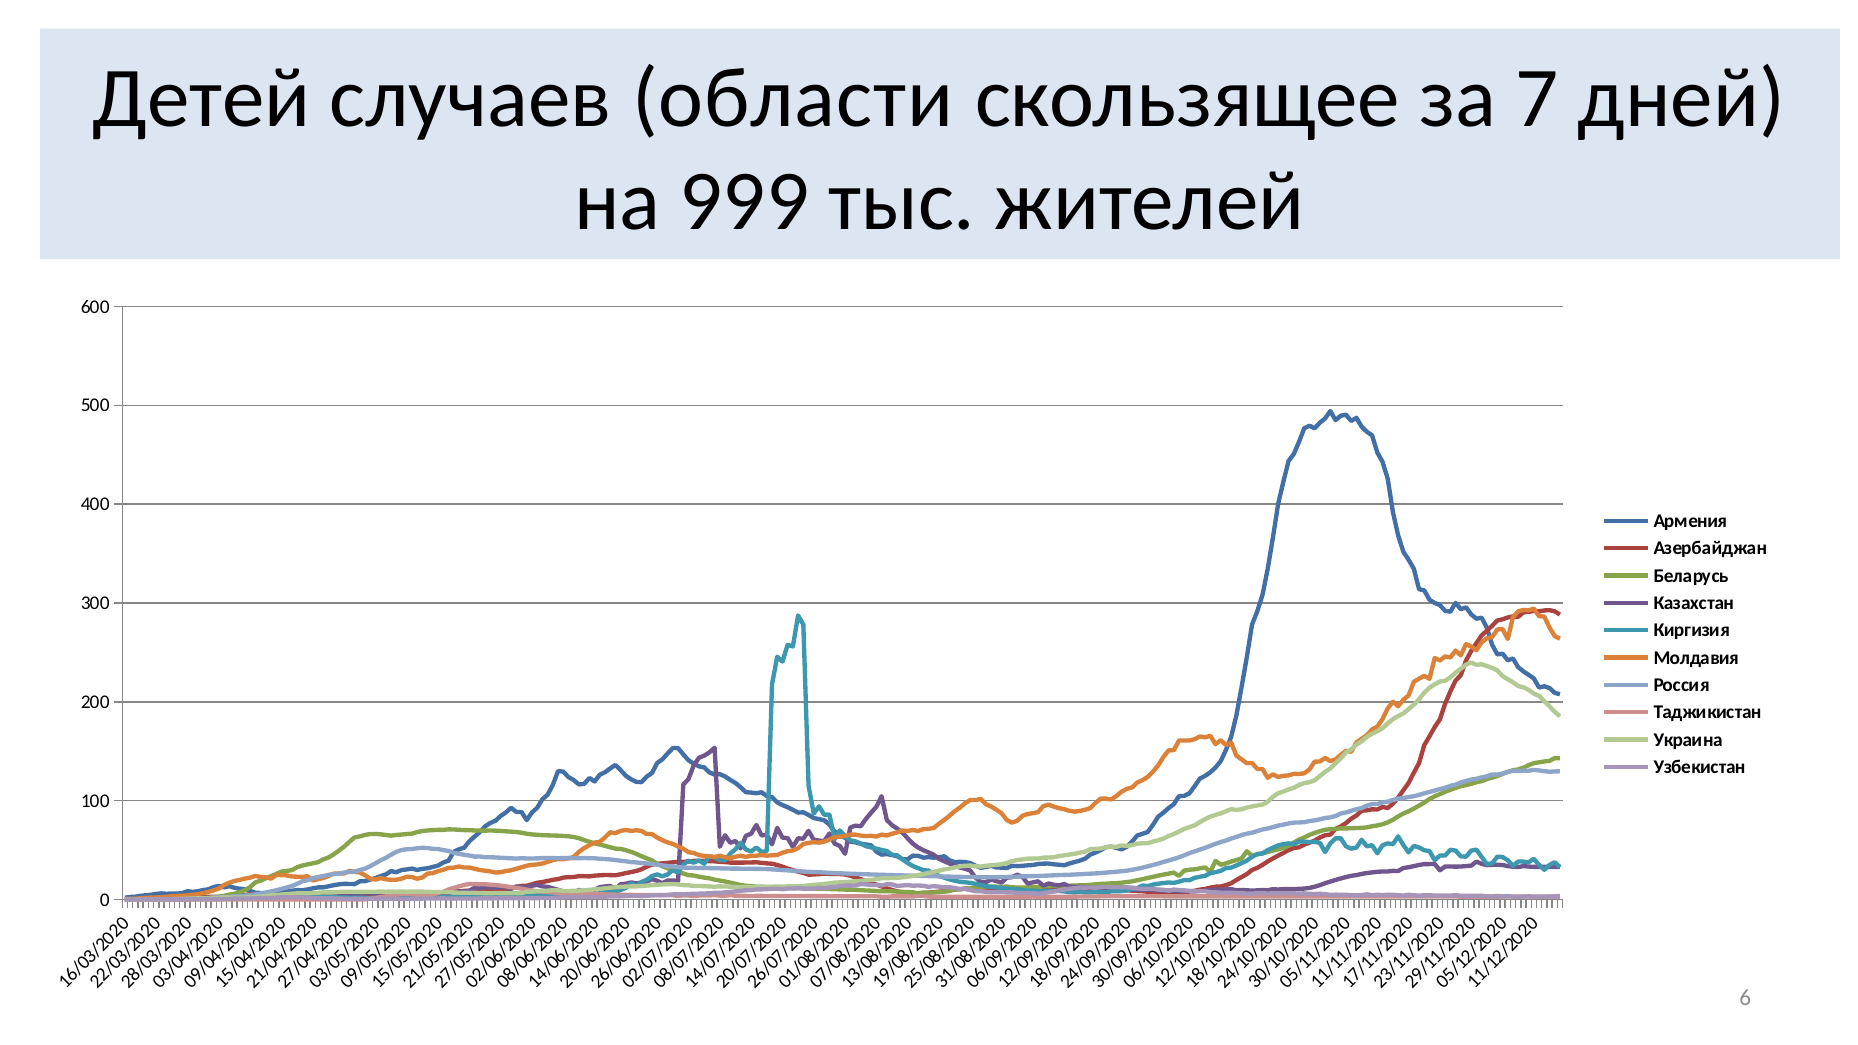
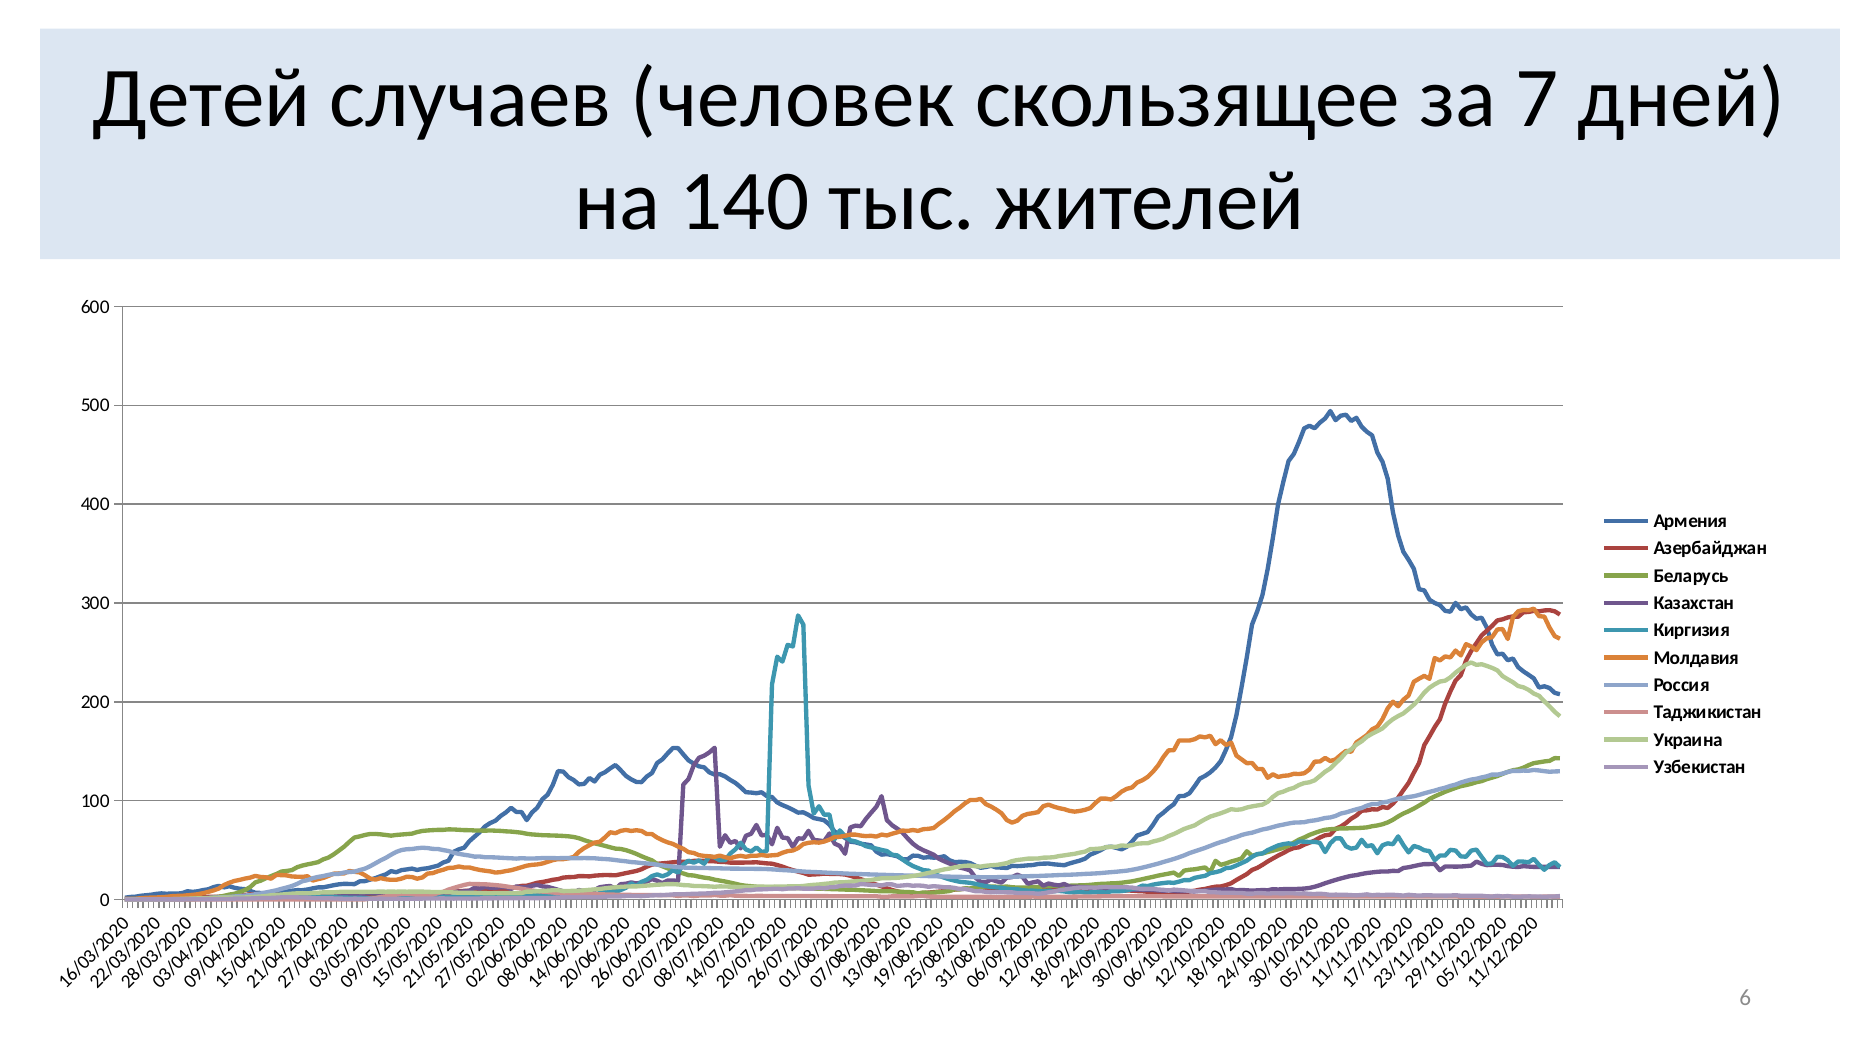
области: области -> человек (793, 99)
999: 999 -> 140 (744, 201)
